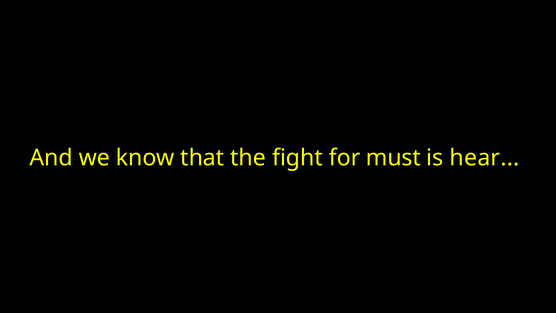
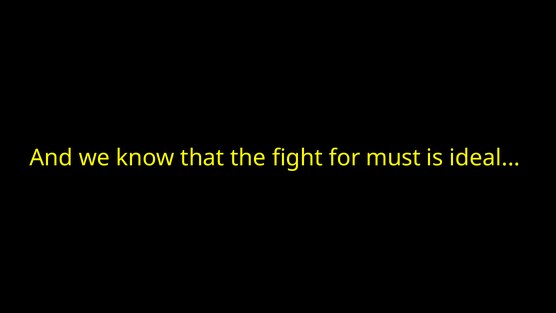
hear: hear -> ideal (485, 158)
